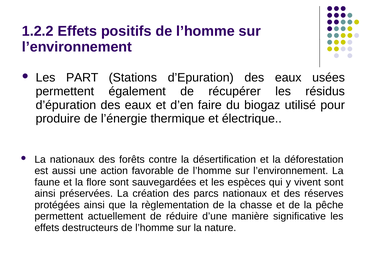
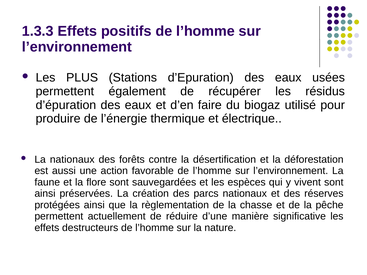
1.2.2: 1.2.2 -> 1.3.3 (38, 31)
PART: PART -> PLUS (82, 78)
